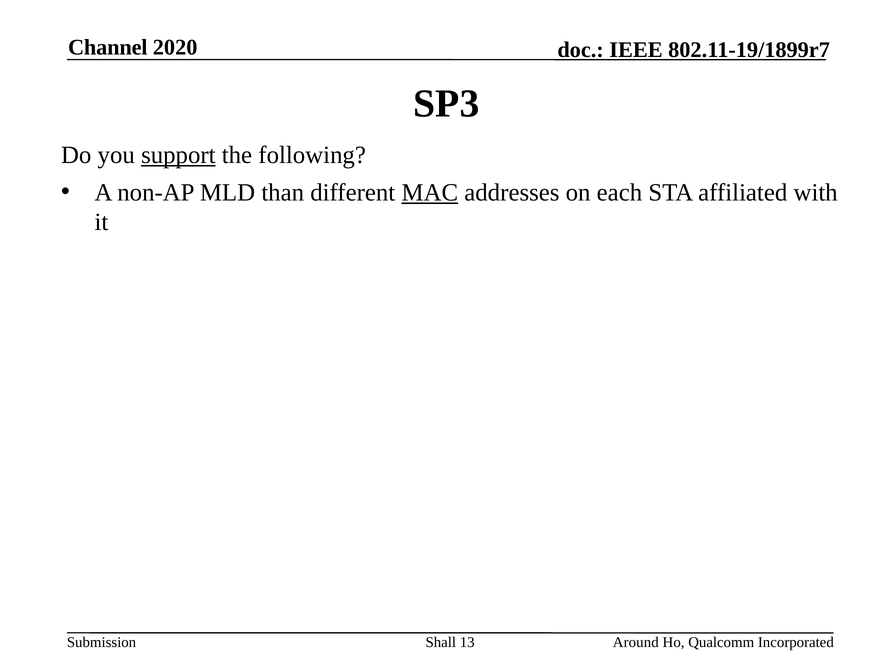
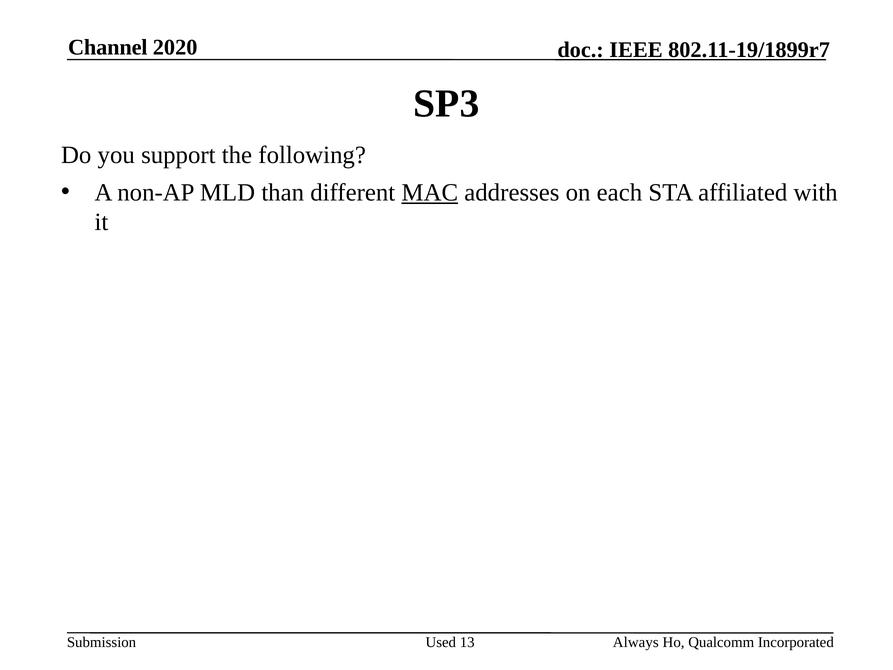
support underline: present -> none (178, 155)
Shall: Shall -> Used (441, 642)
Around: Around -> Always (636, 642)
